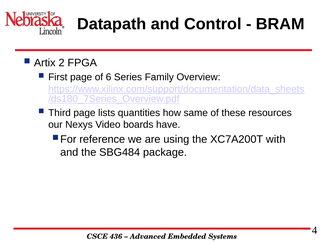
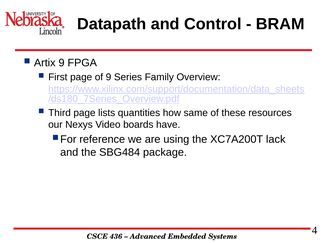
Artix 2: 2 -> 9 (62, 63)
of 6: 6 -> 9 (109, 77)
with: with -> lack (276, 139)
